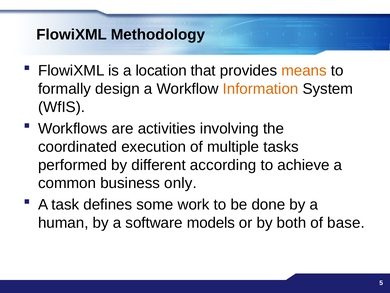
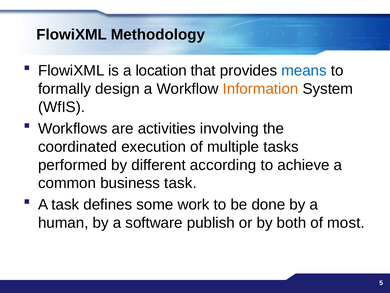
means colour: orange -> blue (304, 71)
business only: only -> task (181, 183)
models: models -> publish (211, 222)
base: base -> most (346, 222)
